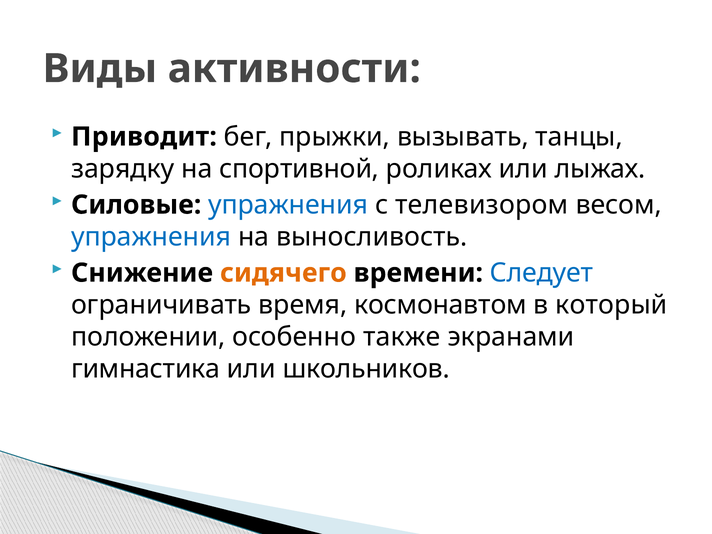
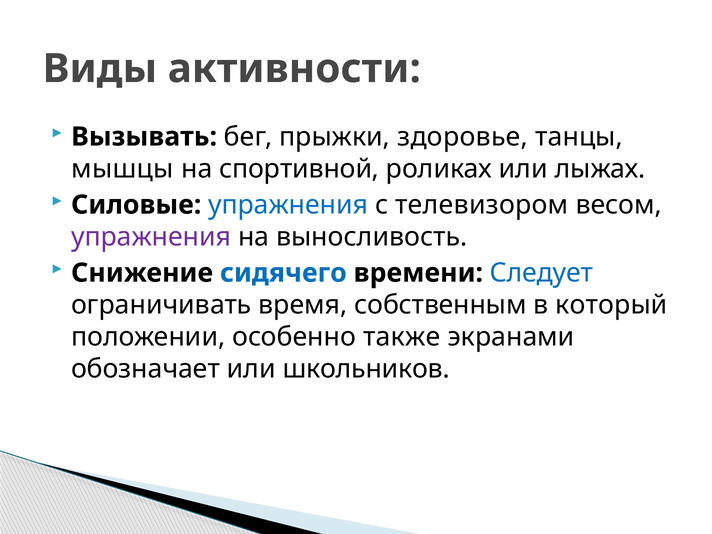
Приводит: Приводит -> Вызывать (144, 137)
вызывать: вызывать -> здоровье (463, 137)
зарядку: зарядку -> мышцы (123, 169)
упражнения colour: blue -> purple (151, 237)
сидячего colour: orange -> blue (283, 273)
космонавтом: космонавтом -> собственным (440, 305)
гимнастика: гимнастика -> обозначает (146, 369)
